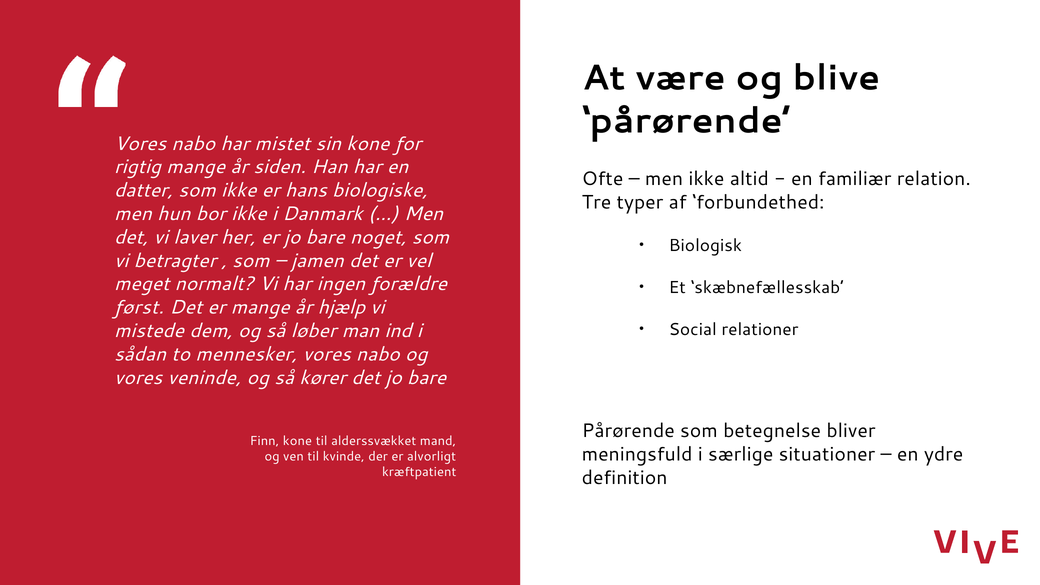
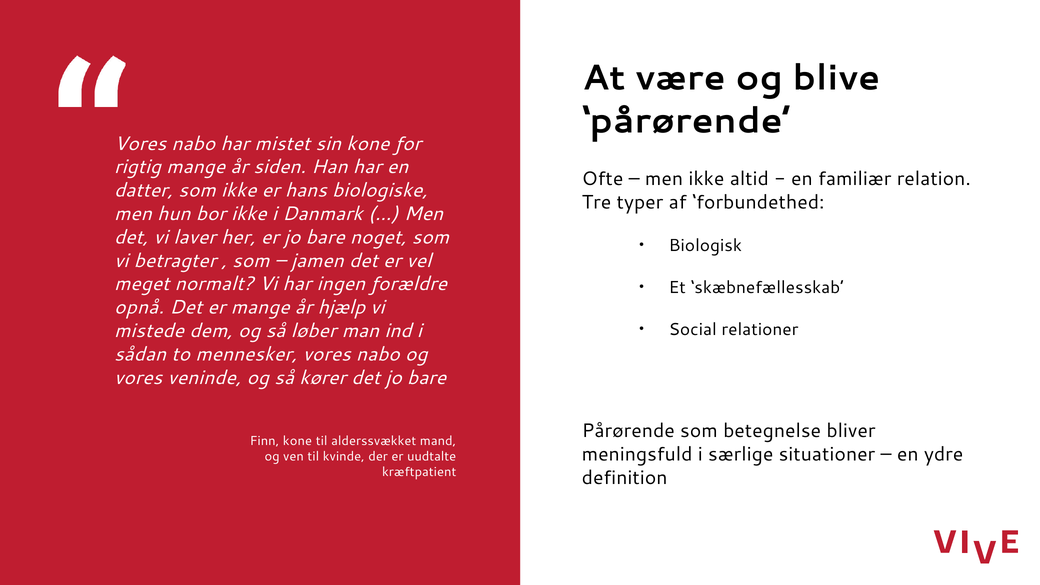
først: først -> opnå (139, 307)
alvorligt: alvorligt -> uudtalte (432, 456)
